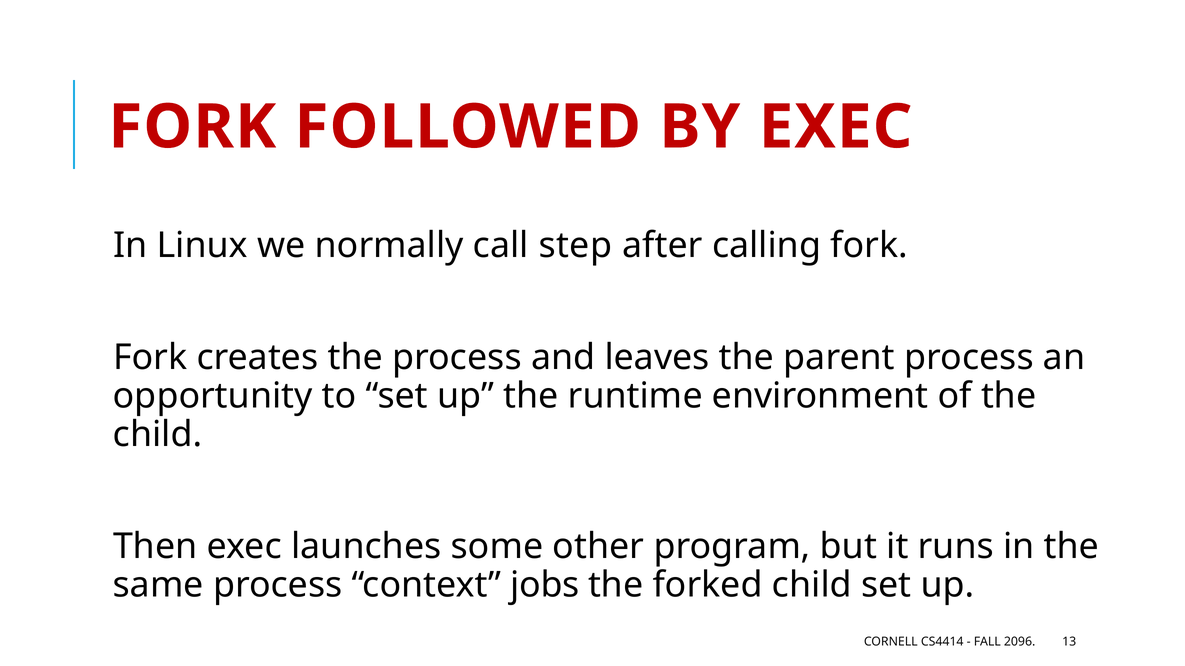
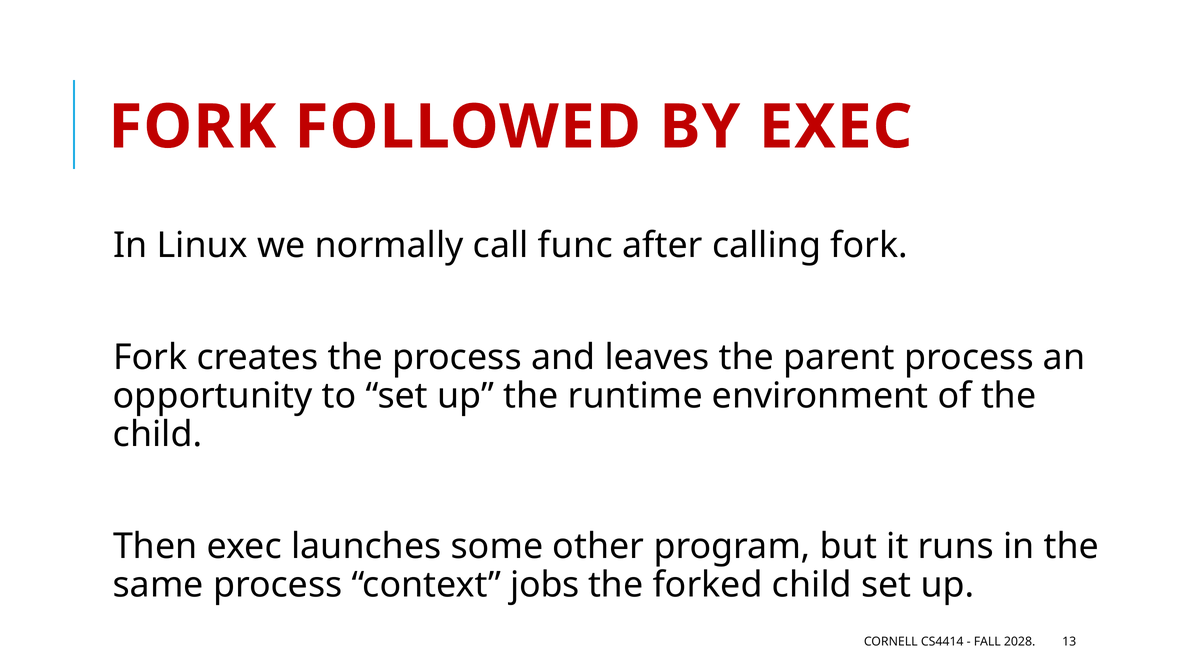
step: step -> func (575, 246)
2096: 2096 -> 2028 (1020, 642)
